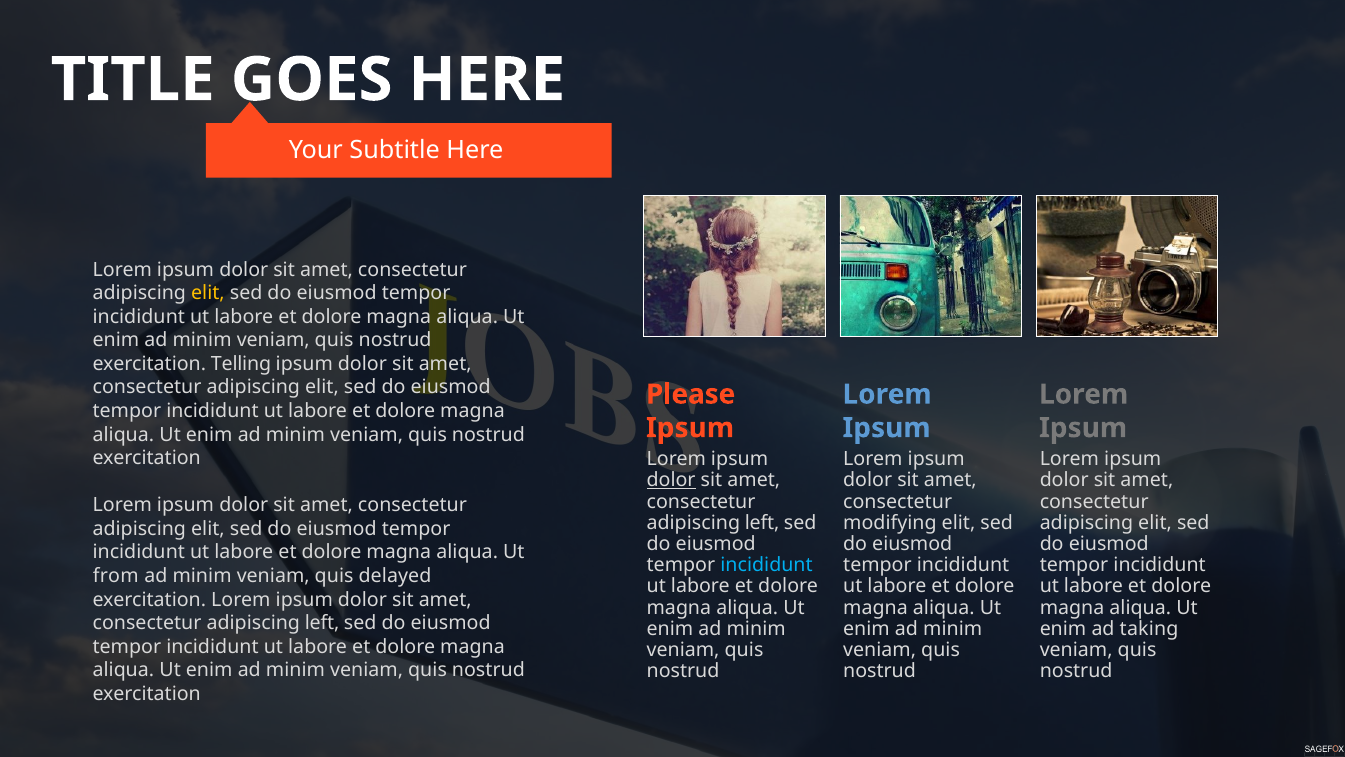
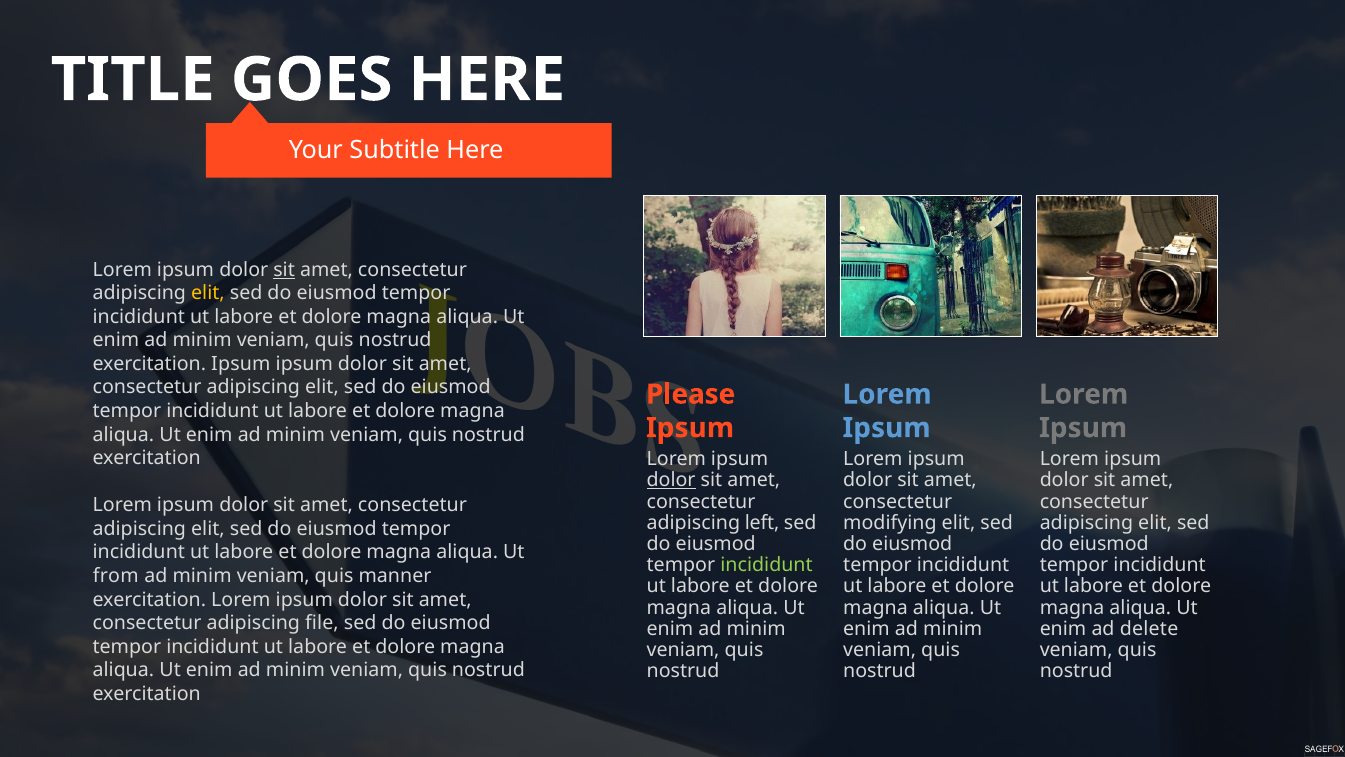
sit underline: none -> present (284, 270)
exercitation Telling: Telling -> Ipsum (241, 364)
incididunt colour: light blue -> light green (767, 565)
delayed: delayed -> manner (395, 576)
left: left -> file (322, 623)
taking: taking -> delete (1149, 629)
